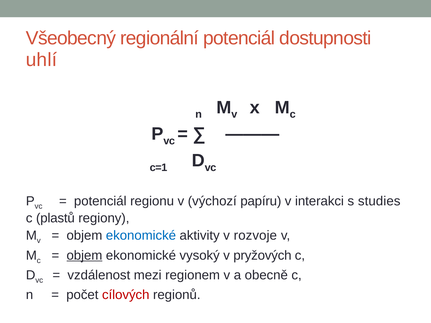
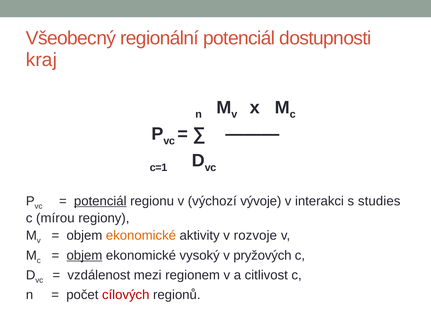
uhlí: uhlí -> kraj (41, 60)
potenciál underline: none -> present (100, 201)
papíru: papíru -> vývoje (261, 201)
plastů: plastů -> mírou (55, 218)
ekonomické colour: blue -> orange (141, 236)
obecně: obecně -> citlivost (266, 275)
